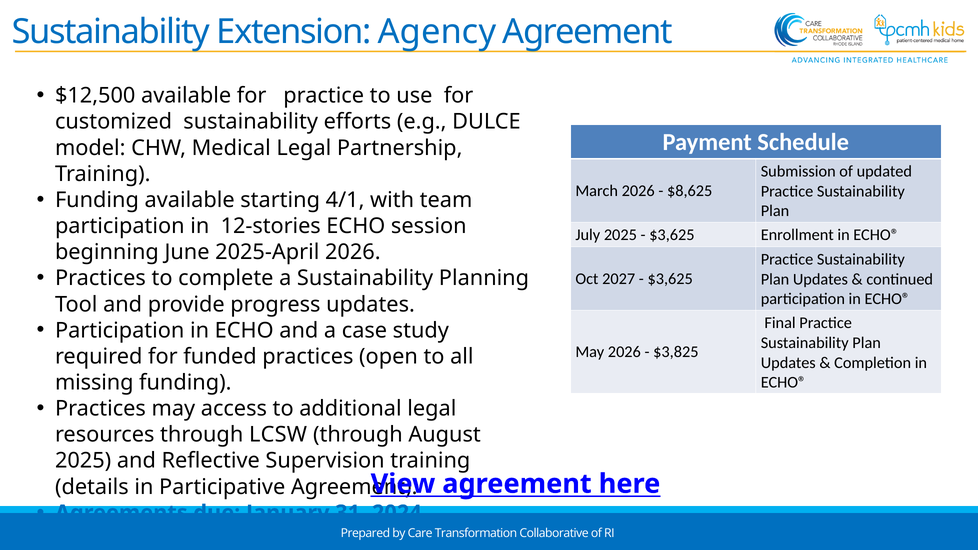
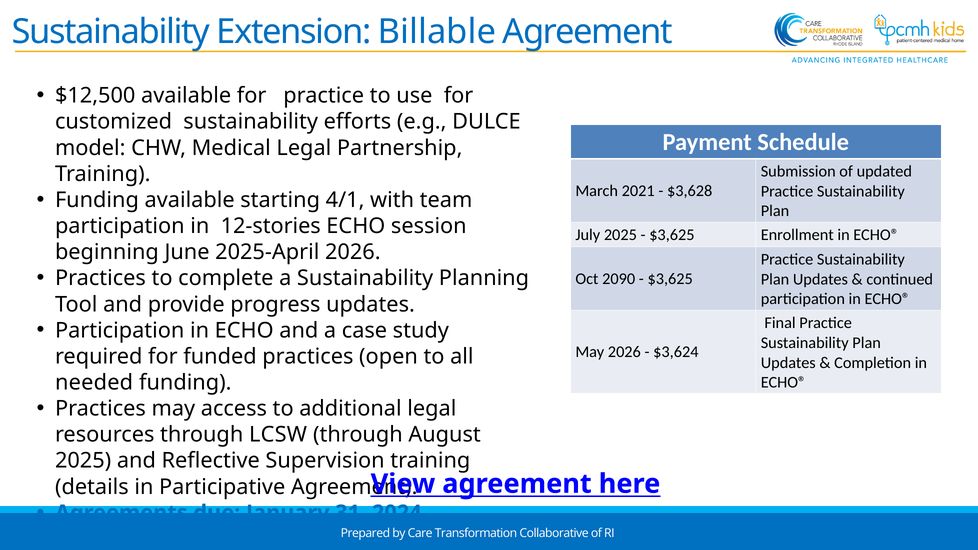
Agency: Agency -> Billable (437, 32)
March 2026: 2026 -> 2021 (638, 191)
$8,625: $8,625 -> $3,628 (690, 191)
2027: 2027 -> 2090 (619, 279)
$3,825: $3,825 -> $3,624 (676, 352)
missing: missing -> needed (94, 383)
